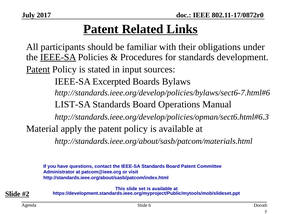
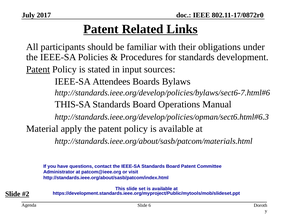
IEEE-SA underline: present -> none (58, 57)
Excerpted: Excerpted -> Attendees (111, 82)
LIST-SA: LIST-SA -> THIS-SA (73, 105)
